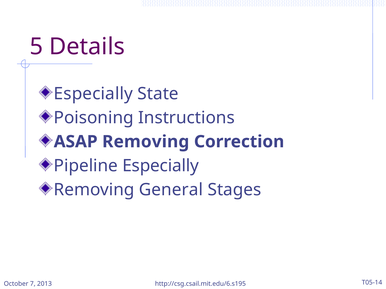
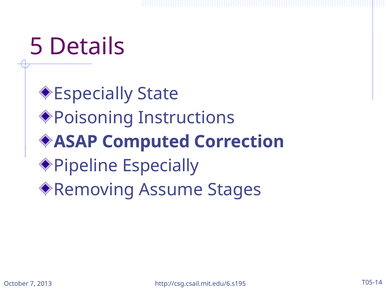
ASAP Removing: Removing -> Computed (146, 142)
General: General -> Assume (171, 190)
